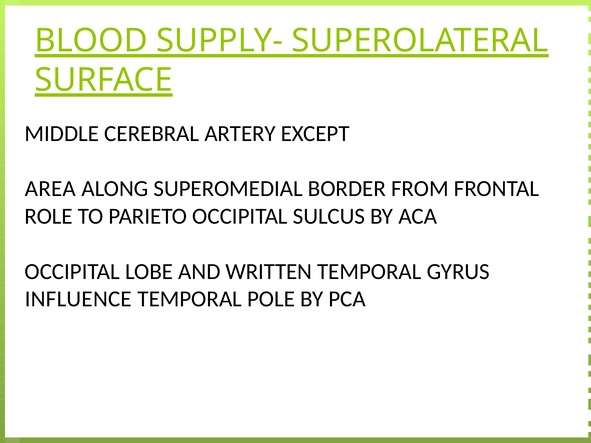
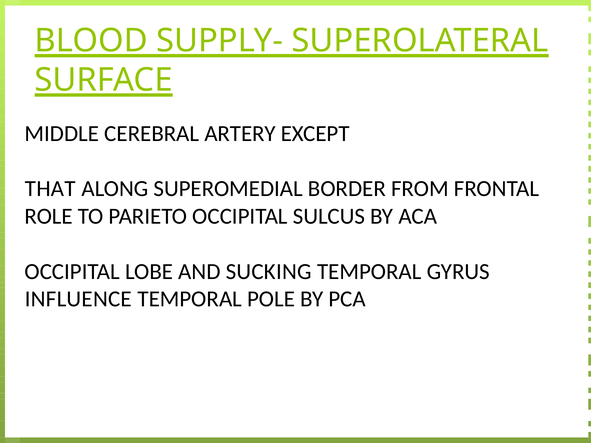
AREA: AREA -> THAT (50, 189)
WRITTEN: WRITTEN -> SUCKING (269, 272)
